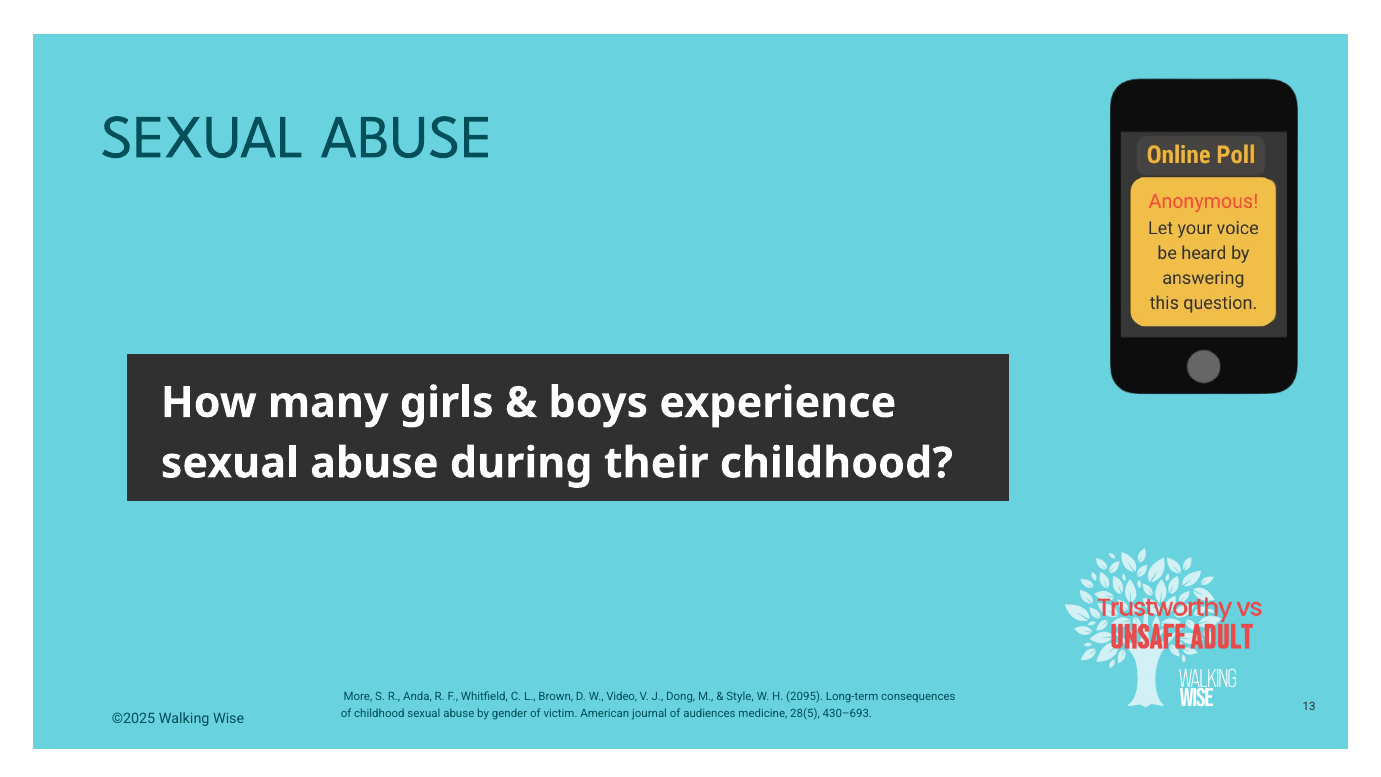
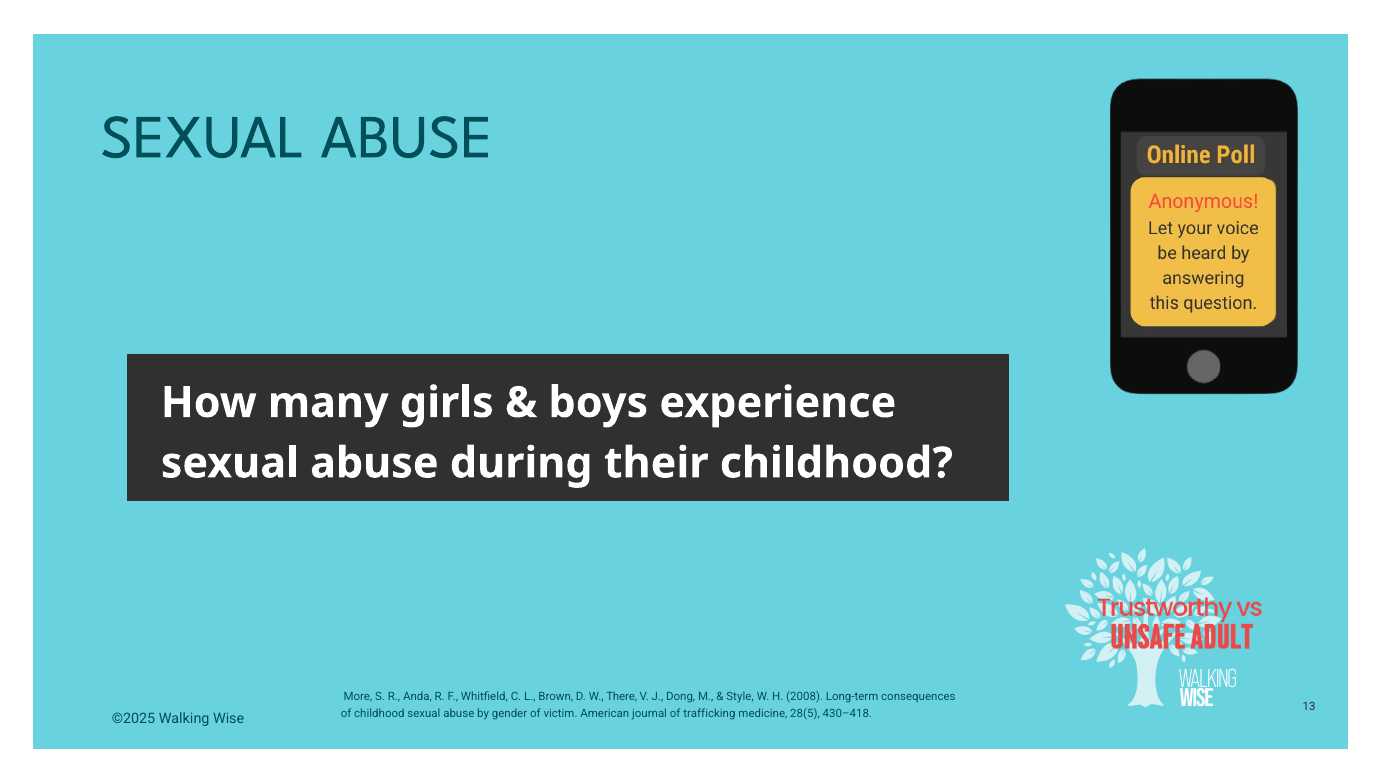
Video: Video -> There (622, 697)
2095: 2095 -> 2008 (805, 697)
audiences: audiences -> trafficking (709, 713)
430–693: 430–693 -> 430–418 (847, 713)
